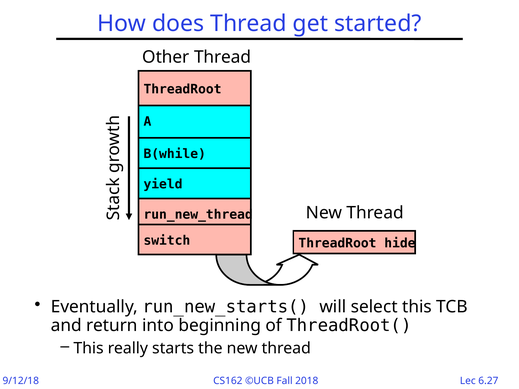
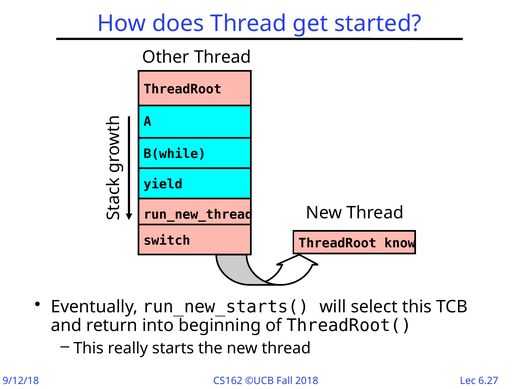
hide: hide -> know (400, 243)
